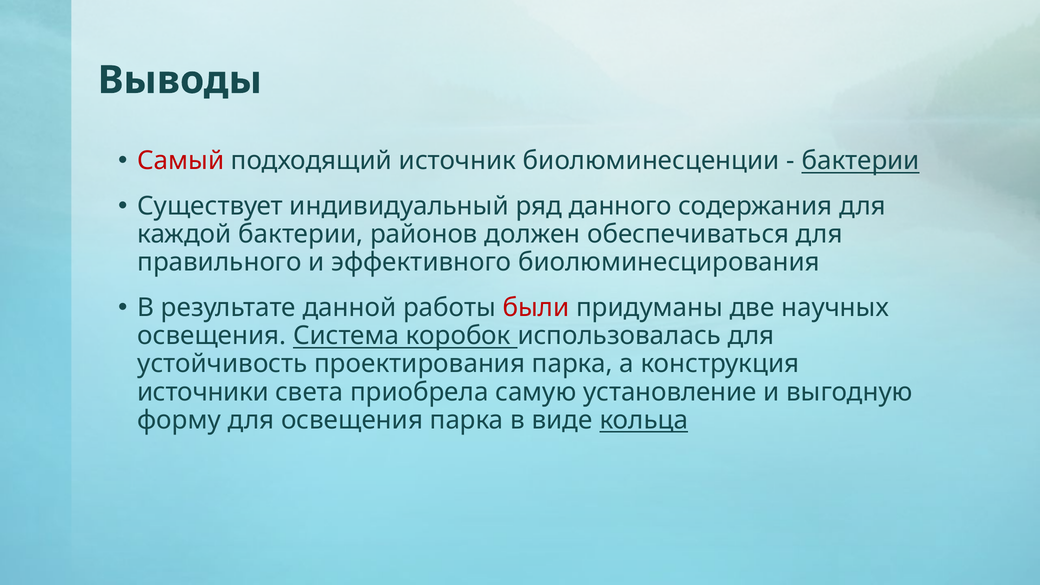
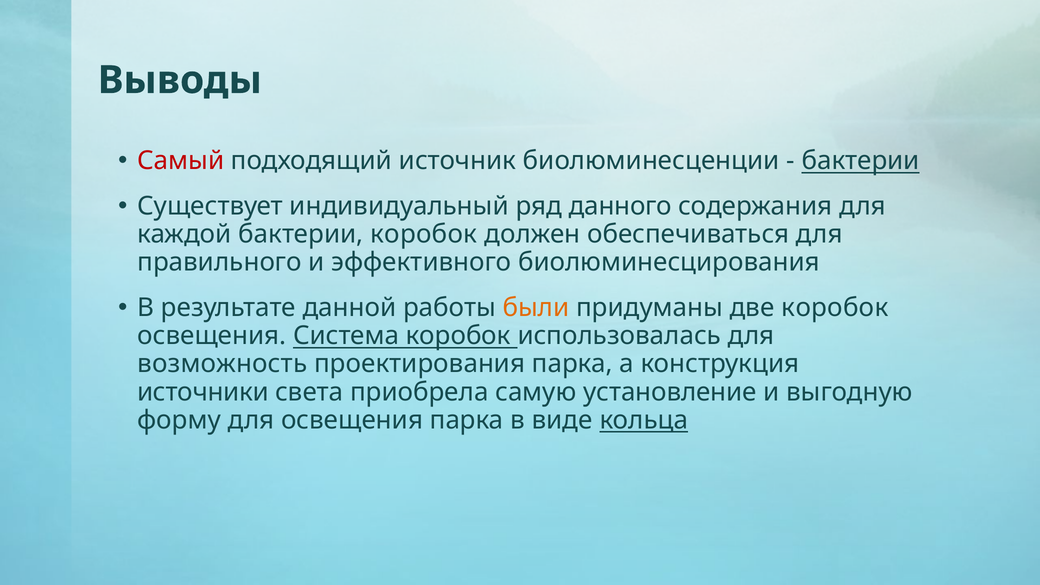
бактерии районов: районов -> коробок (424, 234)
были colour: red -> orange (536, 308)
две научных: научных -> коробок (835, 308)
устойчивость: устойчивость -> возможность (222, 364)
